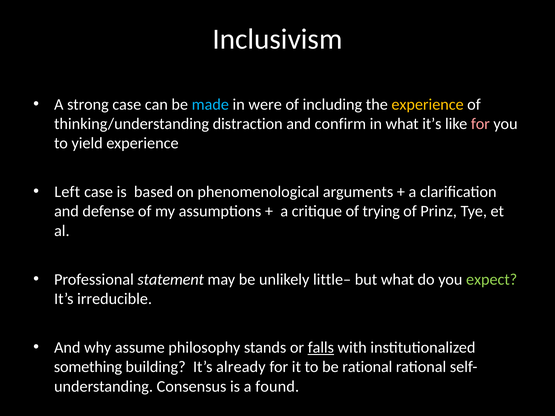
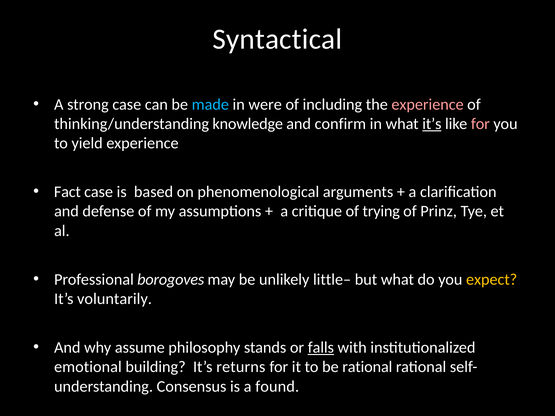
Inclusivism: Inclusivism -> Syntactical (277, 39)
experience colour: yellow -> pink (428, 104)
distraction: distraction -> knowledge (248, 124)
it’s underline: none -> present (432, 124)
Left: Left -> Fact (67, 192)
statement: statement -> borogoves (171, 280)
expect colour: light green -> yellow (492, 280)
irreducible: irreducible -> voluntarily (115, 299)
something: something -> emotional (88, 367)
already: already -> returns (241, 367)
